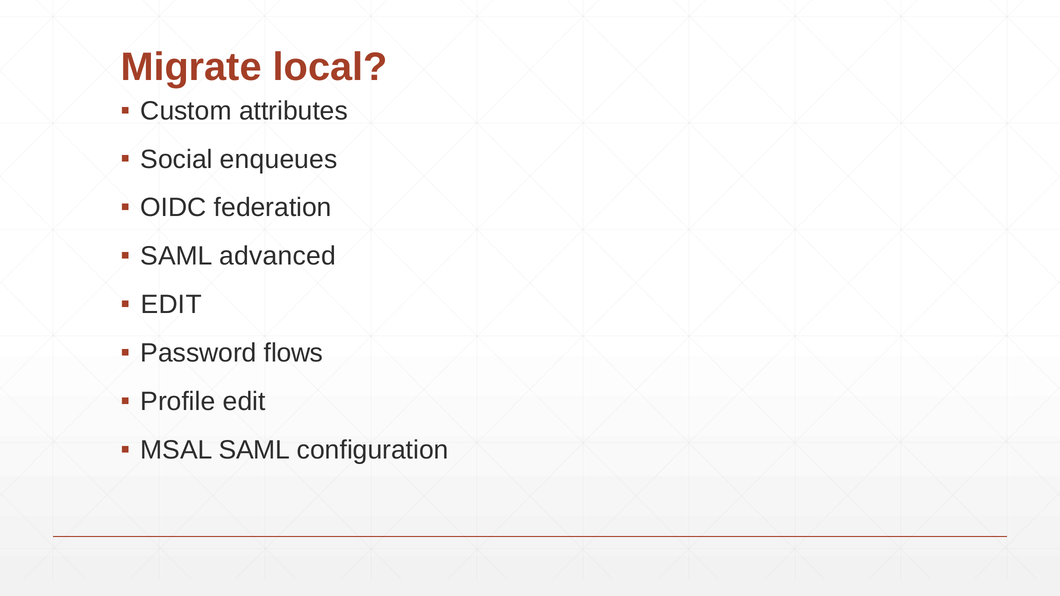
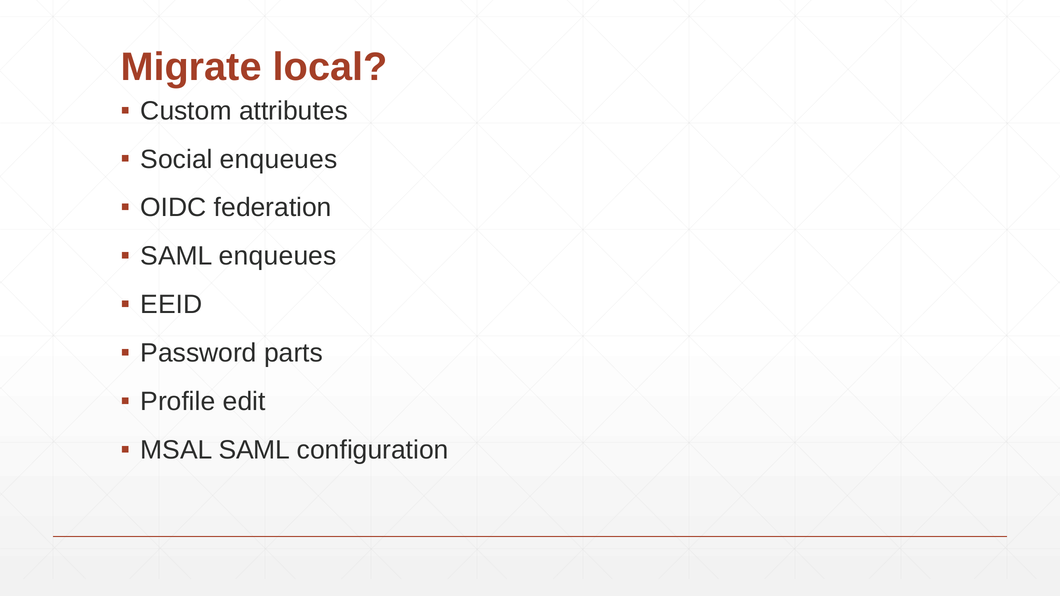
SAML advanced: advanced -> enqueues (278, 256)
EDIT: EDIT -> EEID (171, 305)
flows: flows -> parts (293, 353)
